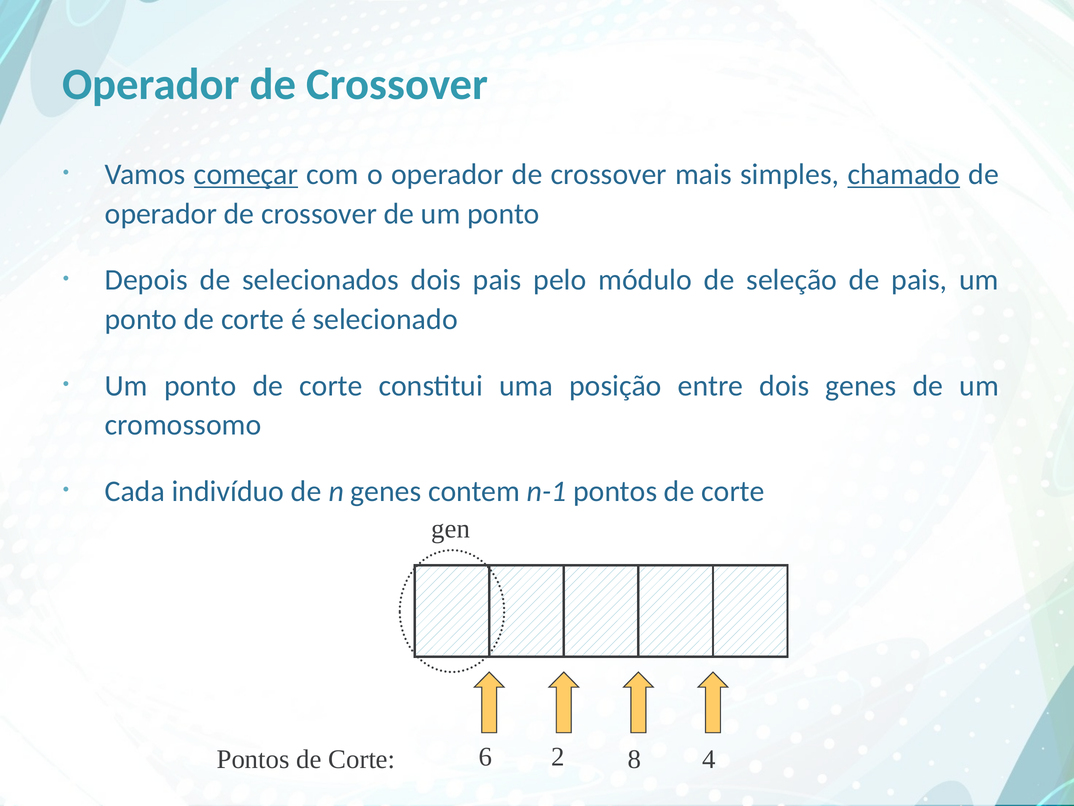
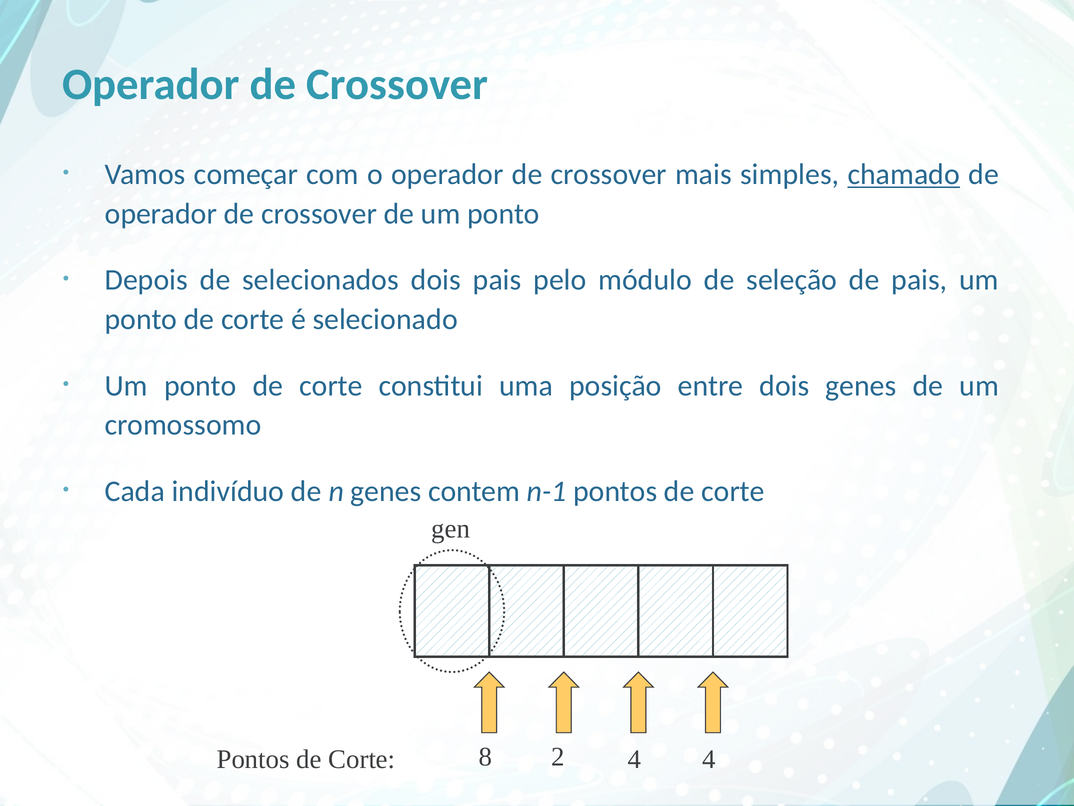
começar underline: present -> none (246, 174)
6: 6 -> 8 (485, 756)
2 8: 8 -> 4 (635, 759)
